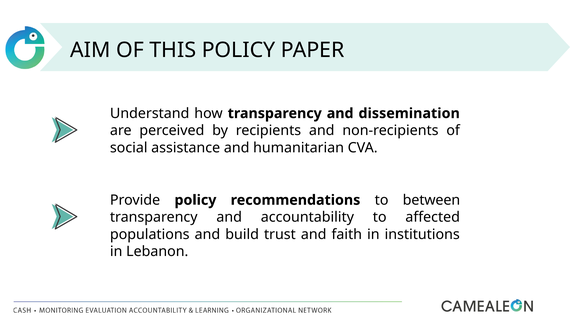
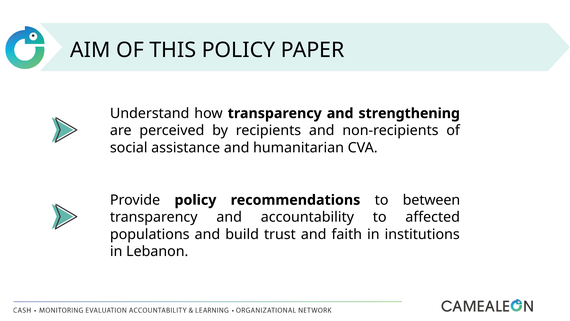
dissemination: dissemination -> strengthening (409, 113)
